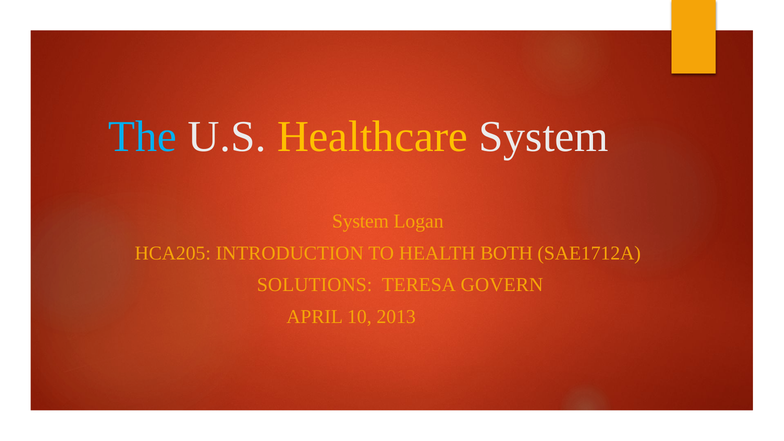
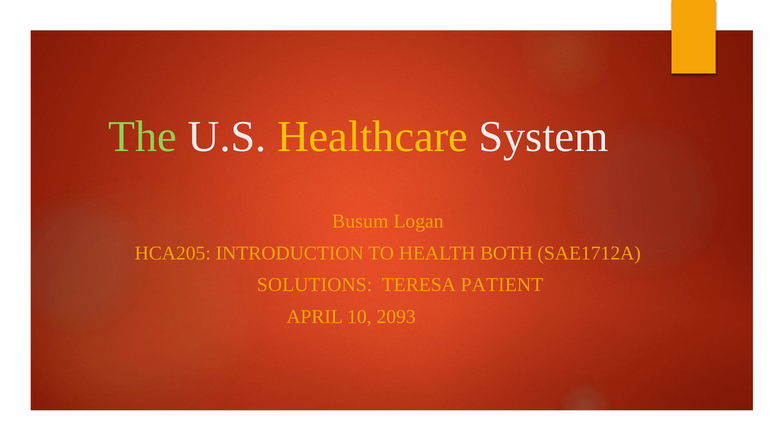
The colour: light blue -> light green (142, 137)
System: System -> Busum (360, 221)
GOVERN: GOVERN -> PATIENT (502, 285)
2013: 2013 -> 2093 (396, 317)
